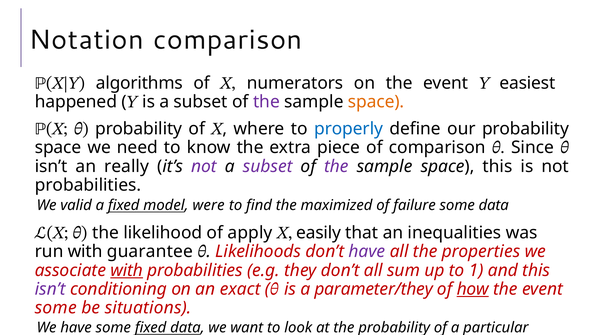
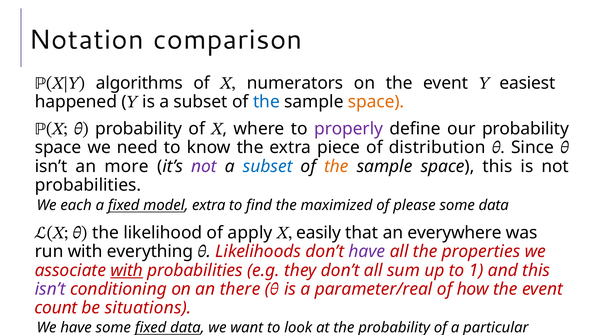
the colour: purple -> blue (266, 102)
properly colour: blue -> purple (349, 129)
of comparison: comparison -> distribution (437, 148)
really: really -> more (127, 166)
subset colour: purple -> blue (268, 166)
the colour: purple -> orange (336, 166)
valid: valid -> each (76, 205)
model were: were -> extra (209, 205)
failure: failure -> please (414, 205)
inequalities: inequalities -> everywhere (454, 233)
guarantee: guarantee -> everything (150, 252)
exact: exact -> there (240, 289)
parameter/they: parameter/they -> parameter/real (374, 289)
how underline: present -> none (473, 289)
some: some -> count (56, 308)
